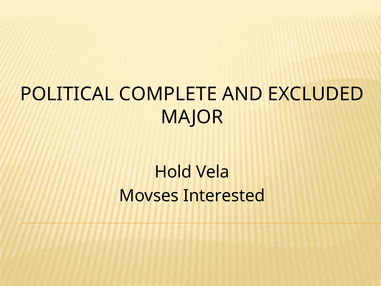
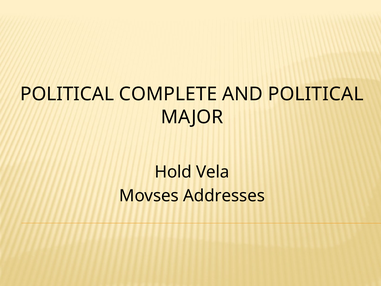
AND EXCLUDED: EXCLUDED -> POLITICAL (316, 94)
Interested: Interested -> Addresses (224, 196)
